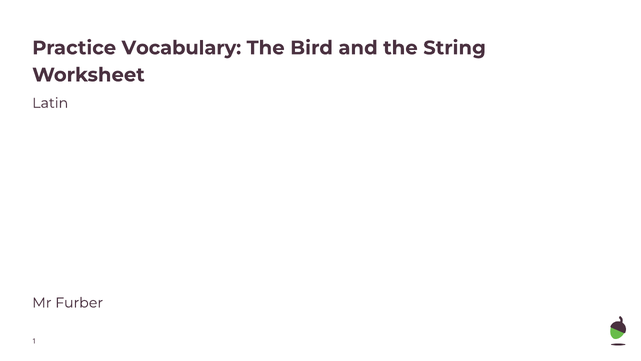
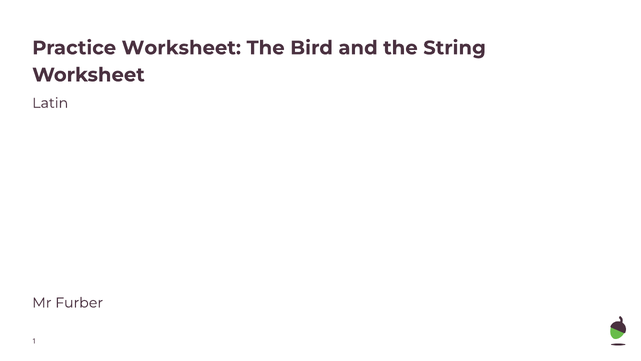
Practice Vocabulary: Vocabulary -> Worksheet (181, 48)
